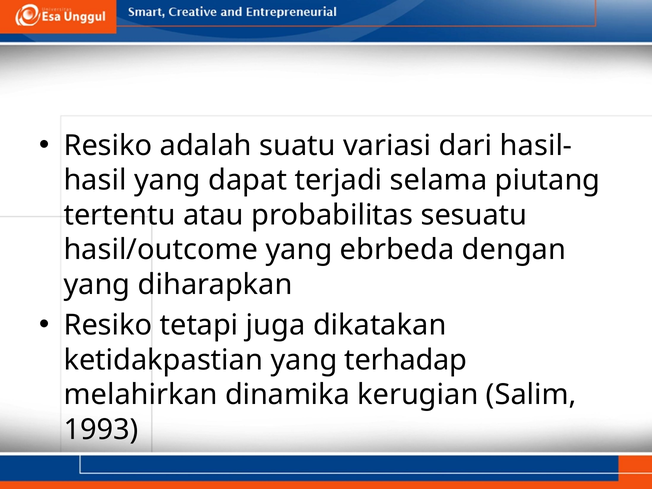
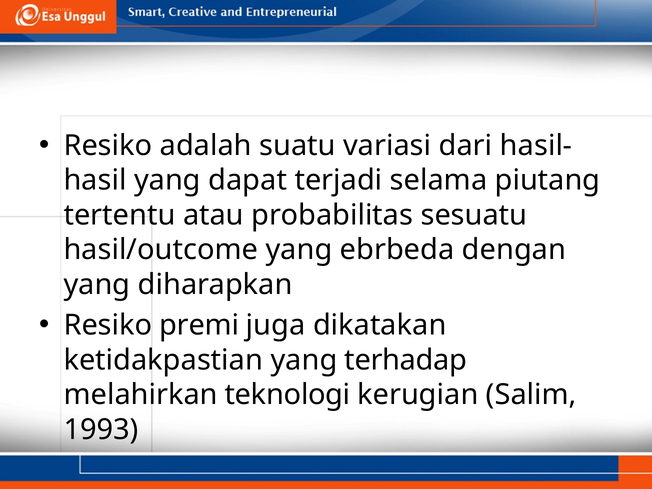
tetapi: tetapi -> premi (199, 325)
dinamika: dinamika -> teknologi (288, 395)
